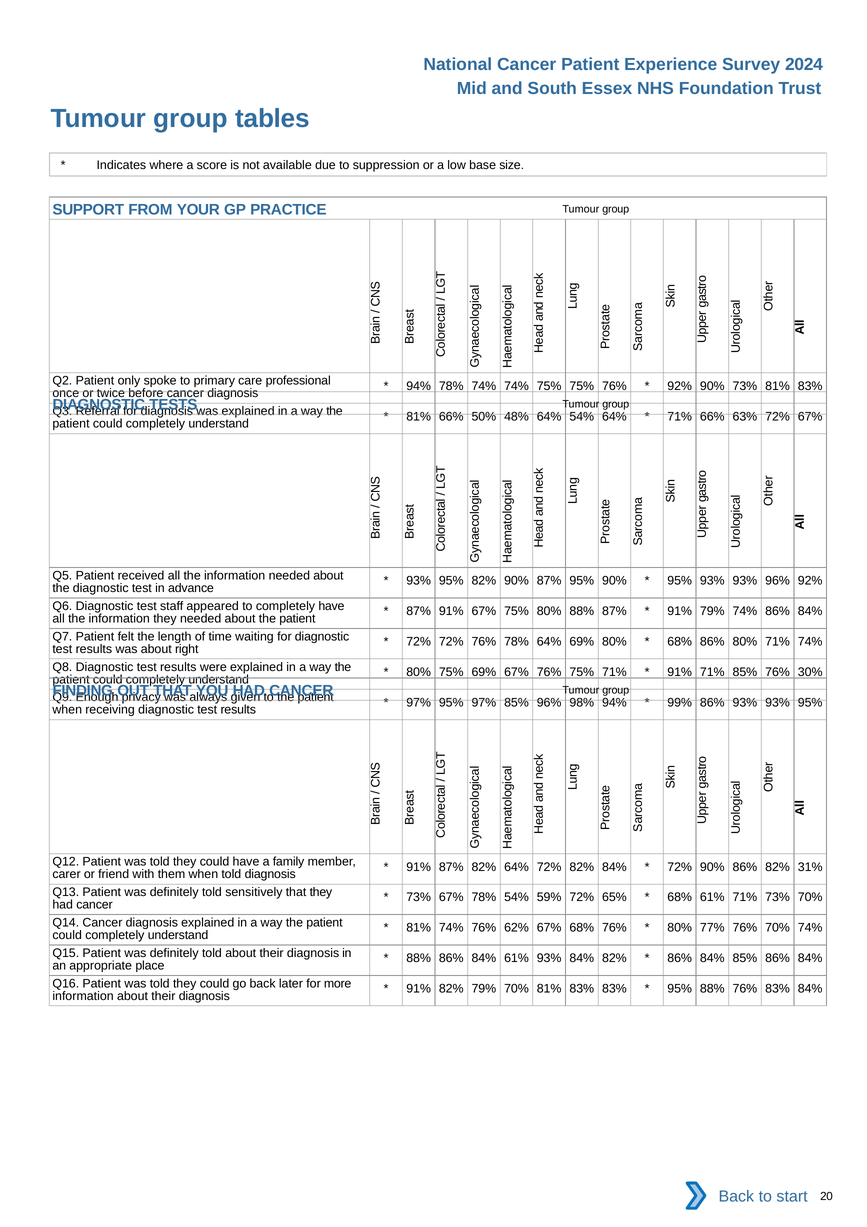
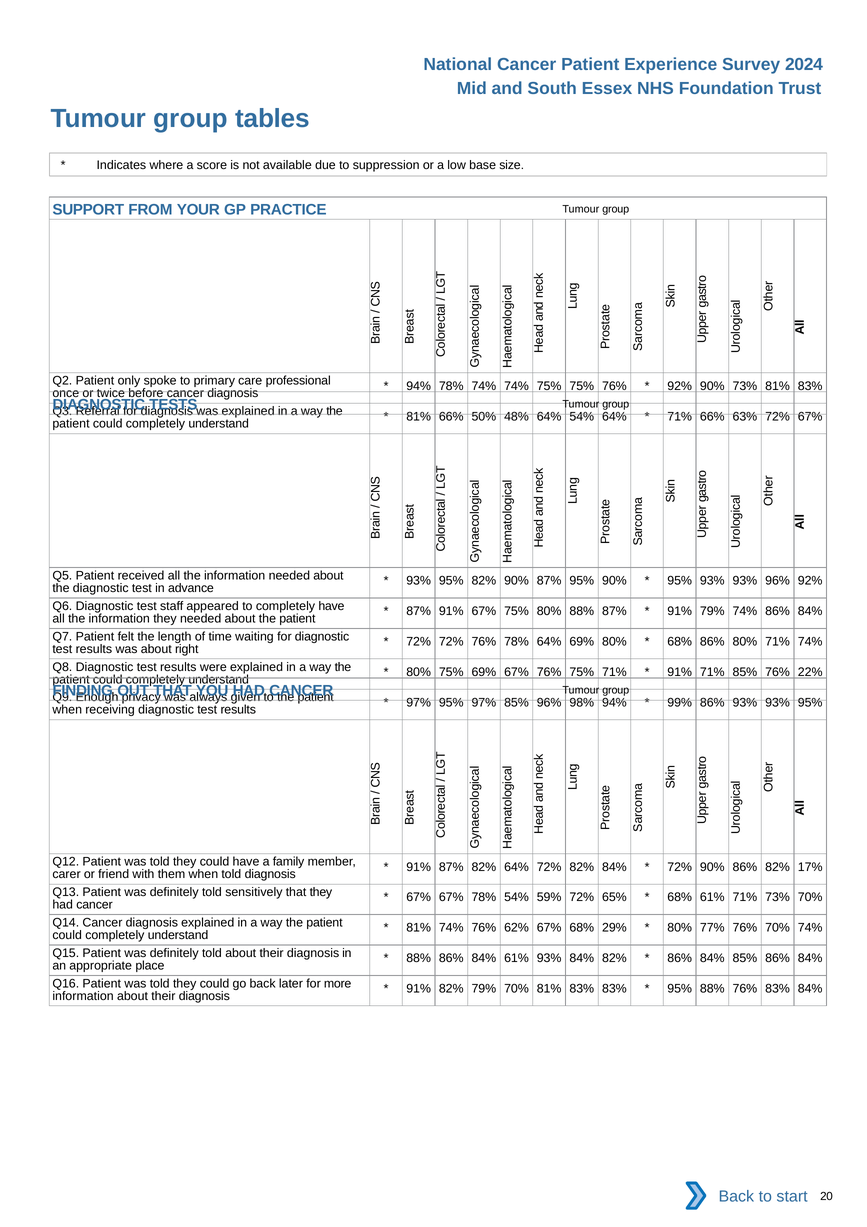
30%: 30% -> 22% (810, 672)
31%: 31% -> 17% (810, 867)
73%: 73% -> 67% (419, 897)
68% 76%: 76% -> 29% (614, 928)
